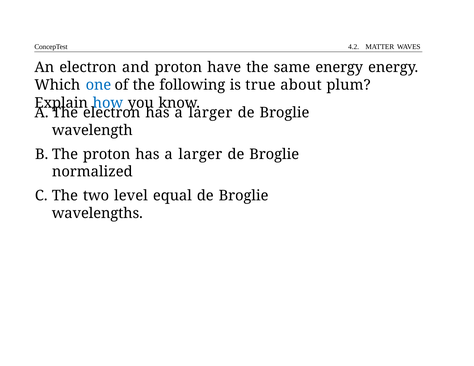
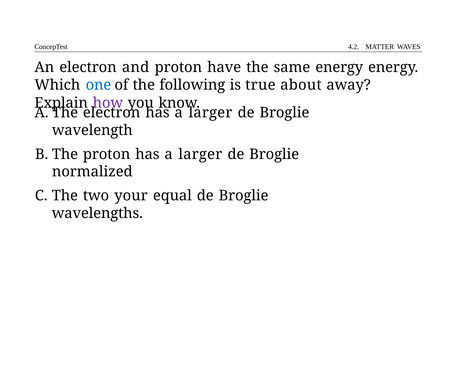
plum: plum -> away (349, 85)
how colour: blue -> purple (108, 103)
level: level -> your (131, 196)
